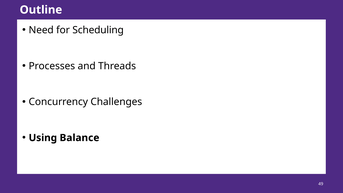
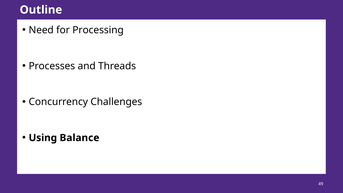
Scheduling: Scheduling -> Processing (98, 30)
